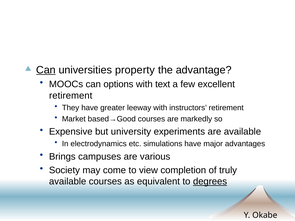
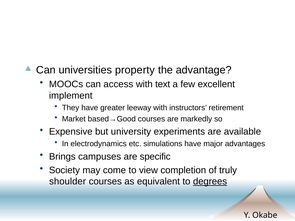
Can underline: present -> none (46, 70)
options: options -> access (118, 84)
retirement: retirement -> implement (71, 96)
various: various -> specific (155, 157)
available: available -> shoulder (68, 182)
